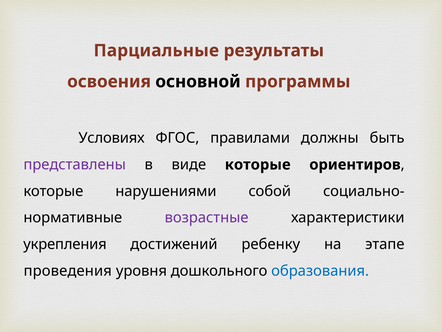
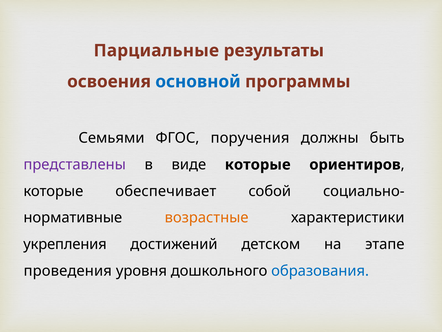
основной colour: black -> blue (198, 81)
Условиях: Условиях -> Семьями (111, 138)
правилами: правилами -> поручения (250, 138)
нарушениями: нарушениями -> обеспечивает (166, 191)
возрастные colour: purple -> orange (207, 217)
ребенку: ребенку -> детском (271, 244)
